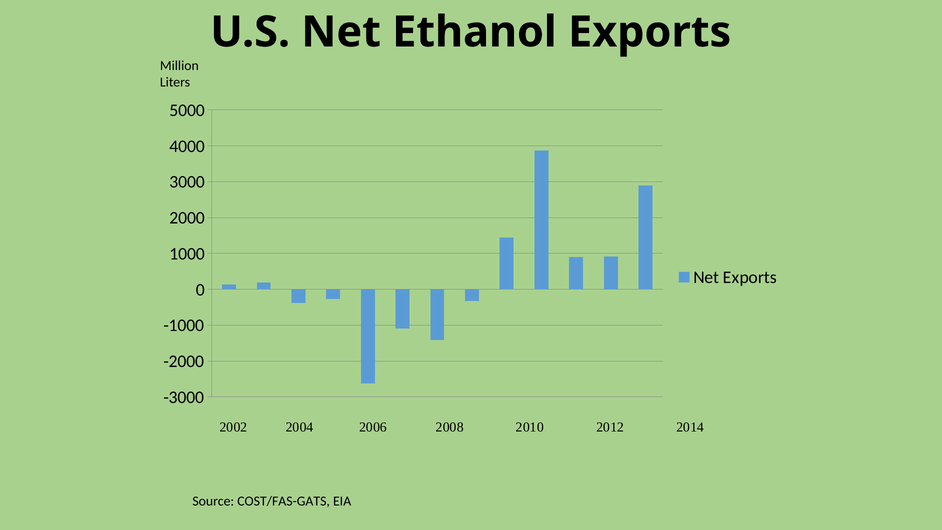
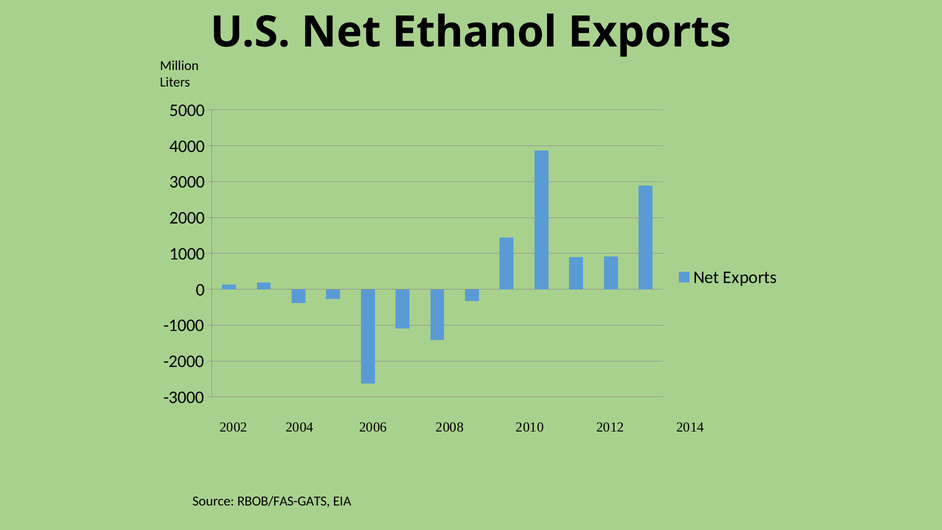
COST/FAS-GATS: COST/FAS-GATS -> RBOB/FAS-GATS (284, 501)
